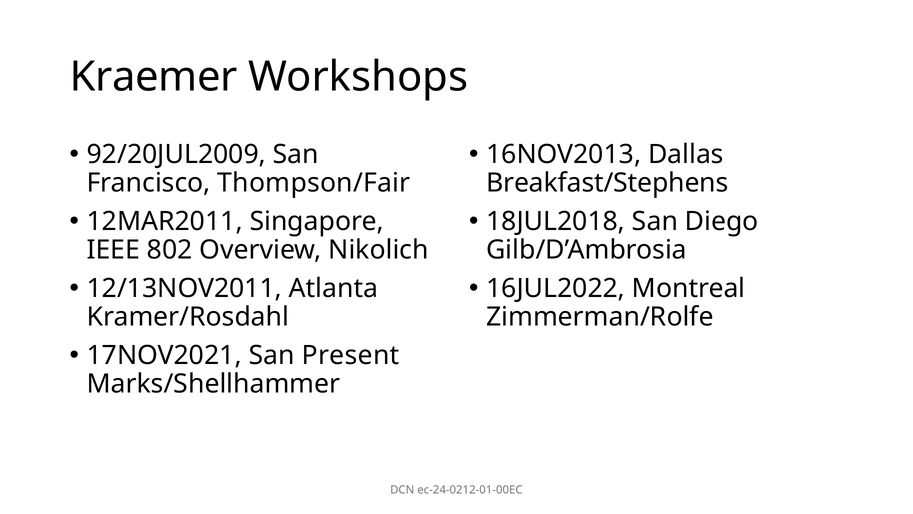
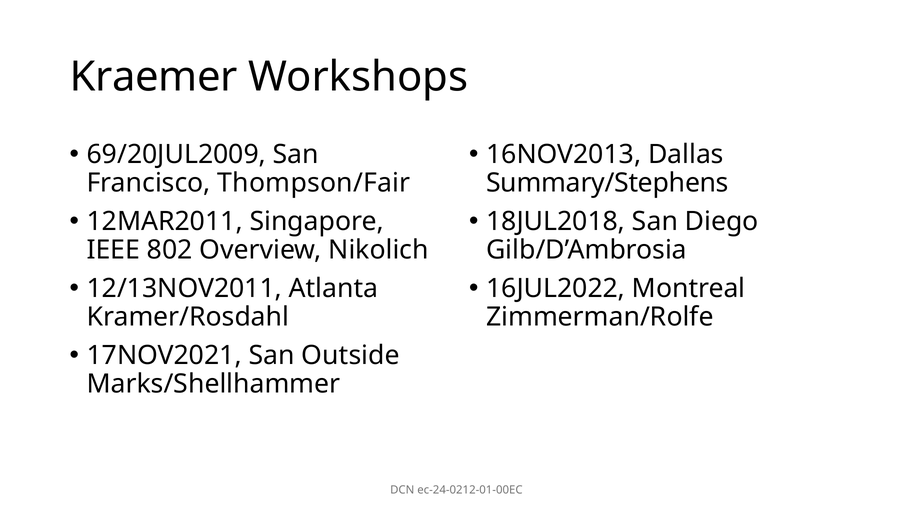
92/20JUL2009: 92/20JUL2009 -> 69/20JUL2009 (176, 154)
Breakfast/Stephens: Breakfast/Stephens -> Summary/Stephens (607, 183)
Present: Present -> Outside (351, 355)
